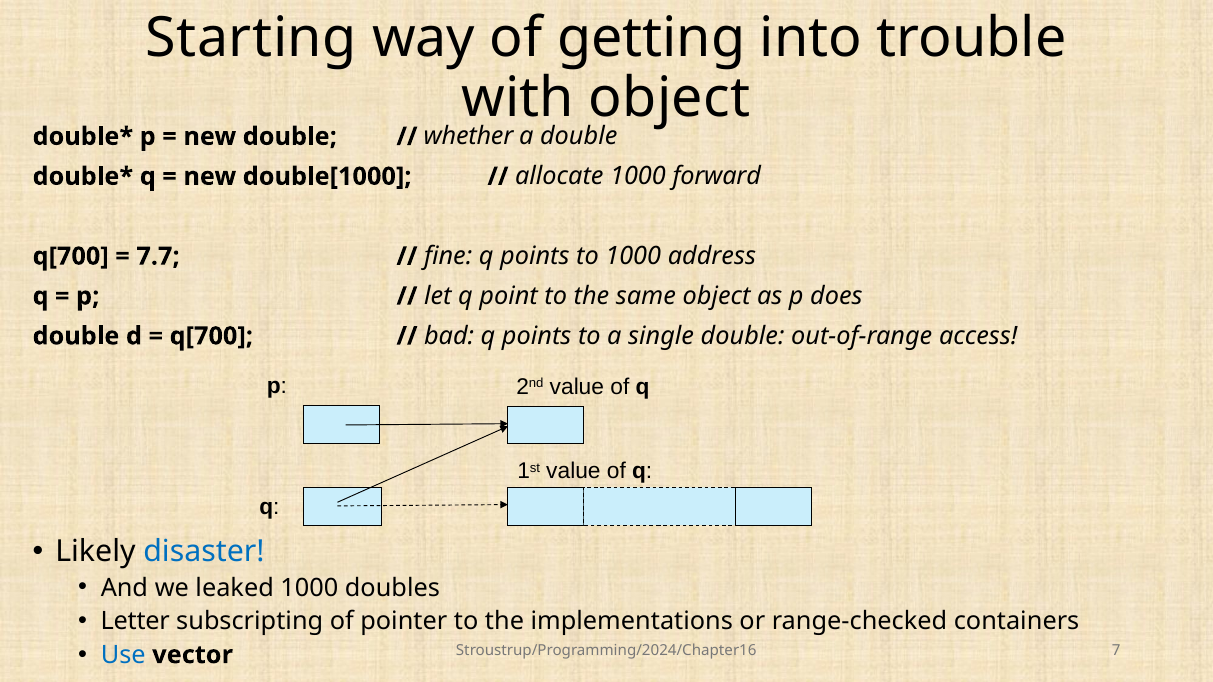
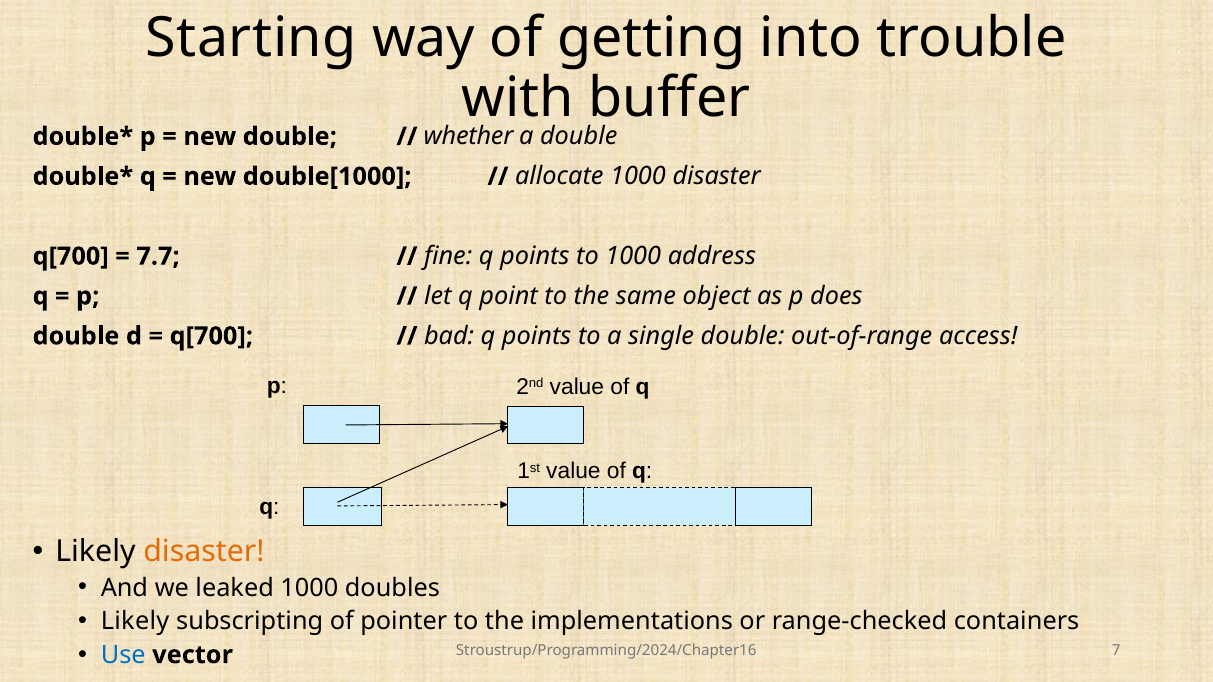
object: object -> buffer (670, 98)
1000 forward: forward -> disaster (717, 177)
disaster colour: blue -> orange (204, 552)
Letter: Letter -> Likely (135, 622)
